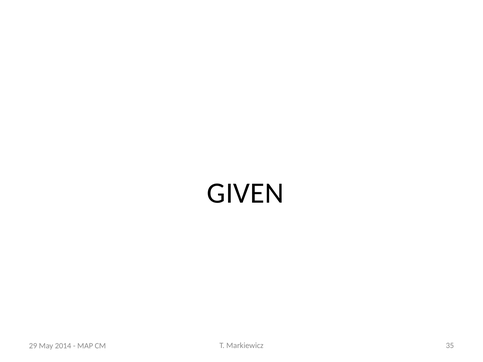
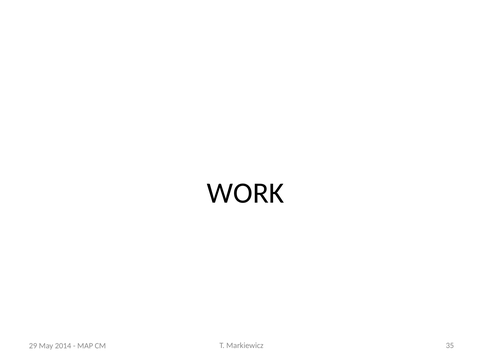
GIVEN: GIVEN -> WORK (245, 193)
